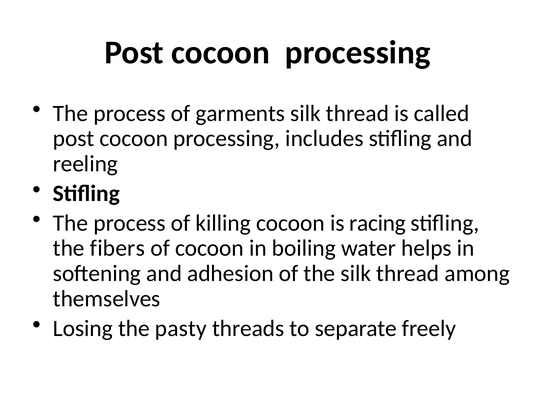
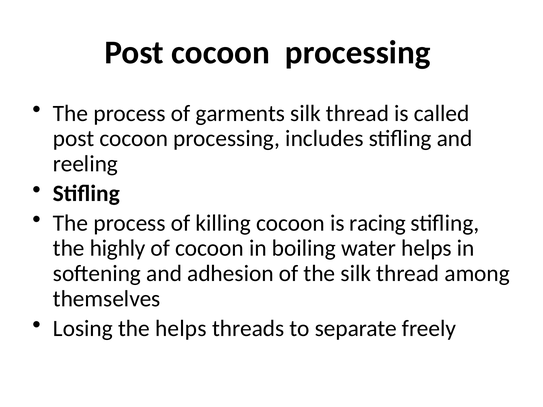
fibers: fibers -> highly (118, 248)
the pasty: pasty -> helps (181, 329)
